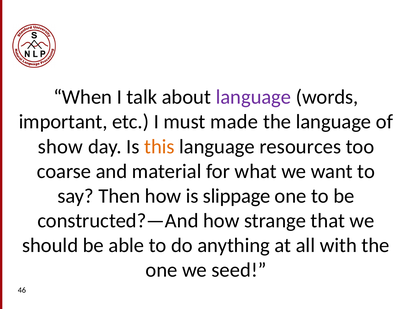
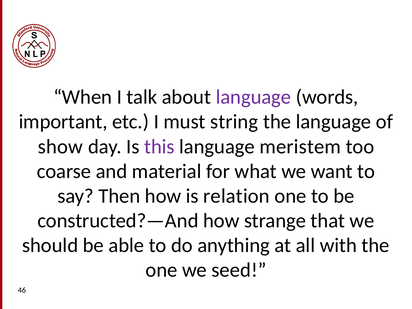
made: made -> string (234, 122)
this colour: orange -> purple (159, 147)
resources: resources -> meristem (300, 147)
slippage: slippage -> relation (237, 196)
